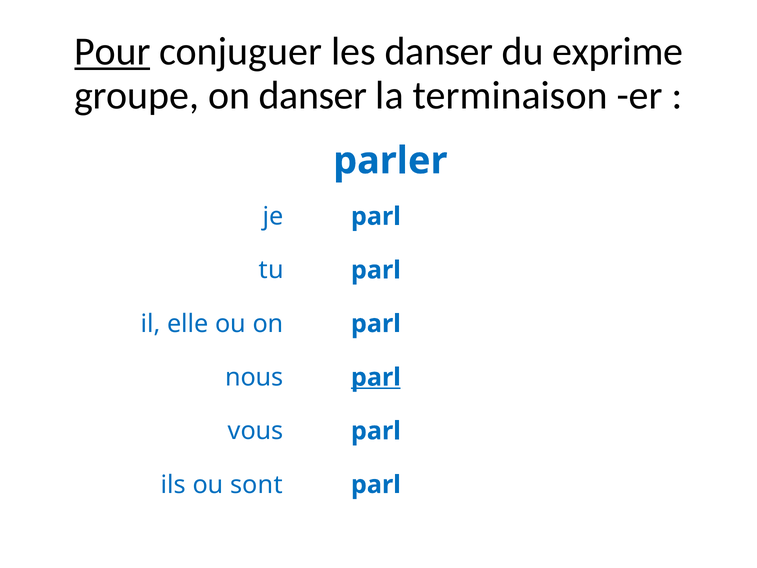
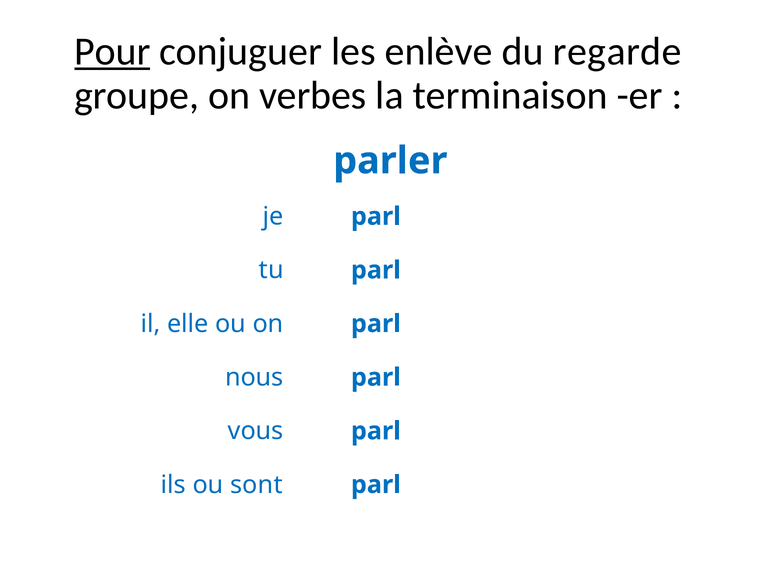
les danser: danser -> enlève (439, 51)
exprime: exprime -> regarde (617, 51)
on danser: danser -> verbes (313, 95)
parl underline: present -> none (376, 377)
